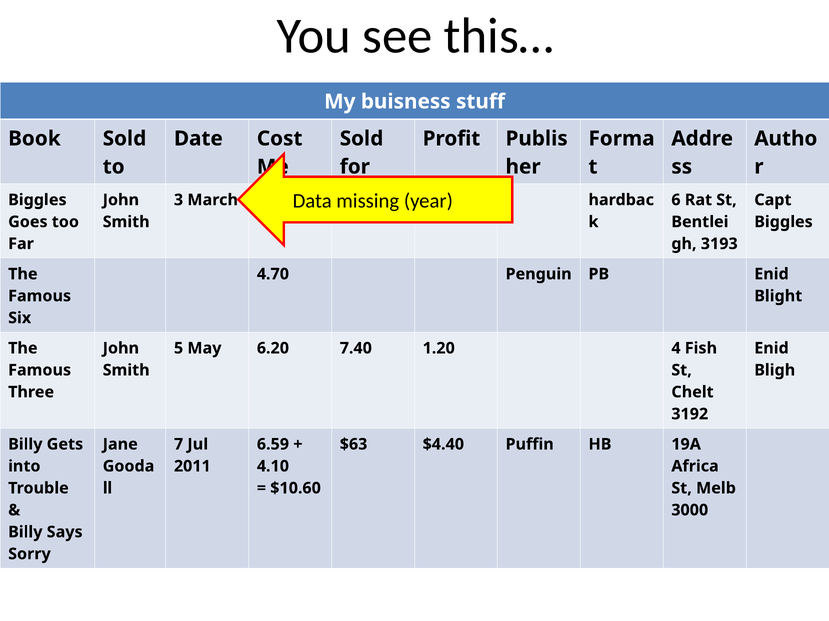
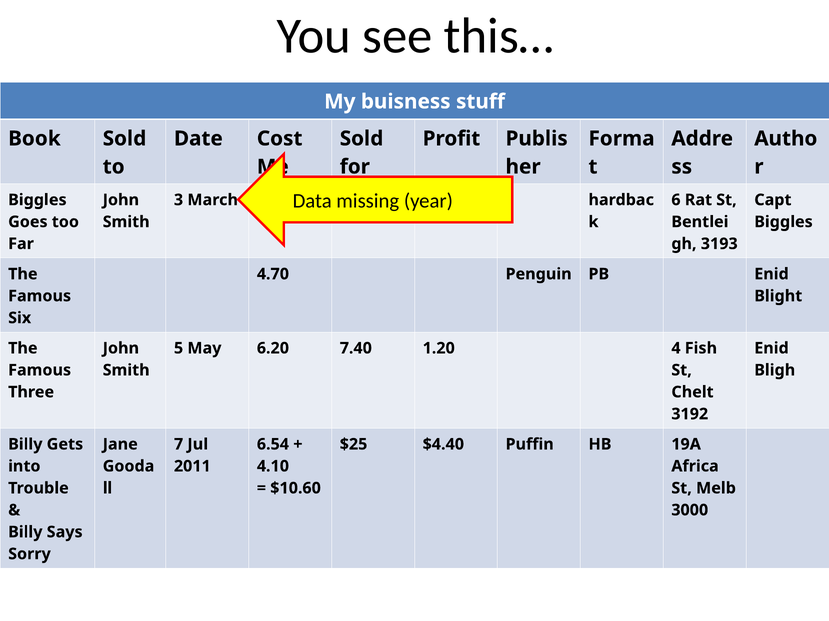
6.59: 6.59 -> 6.54 (273, 445)
$63: $63 -> $25 (354, 445)
